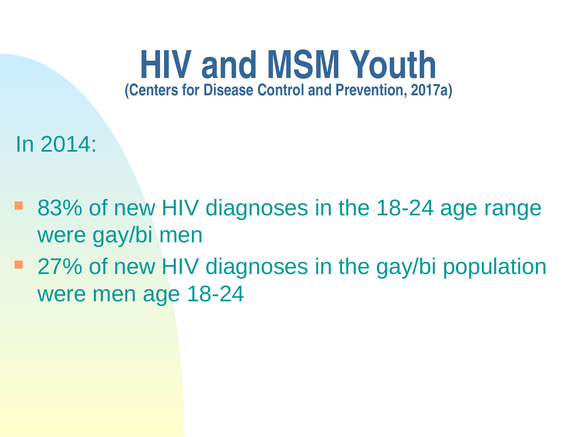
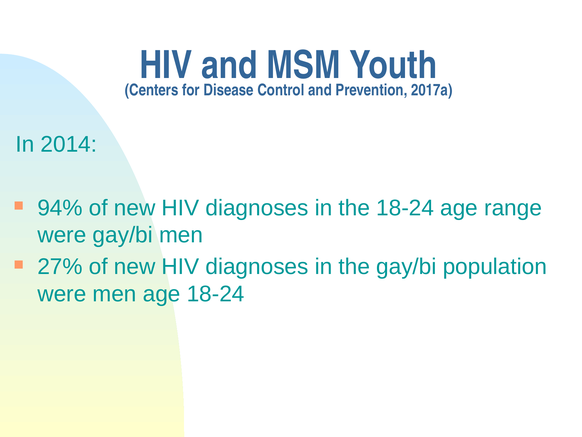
83%: 83% -> 94% (60, 208)
